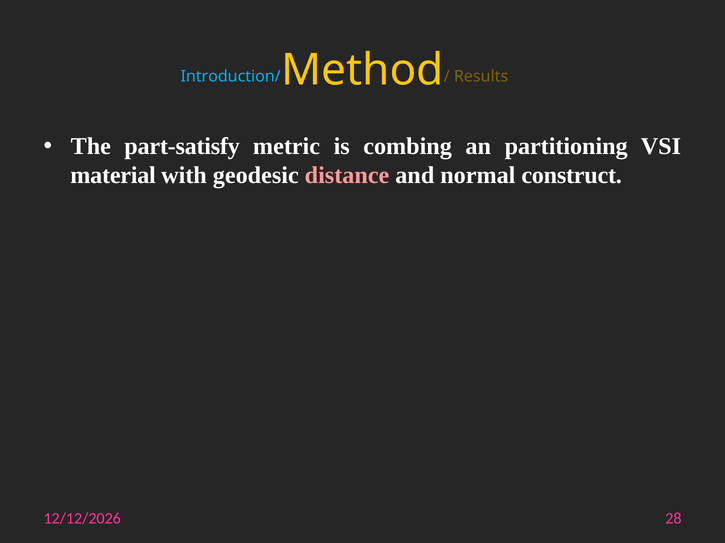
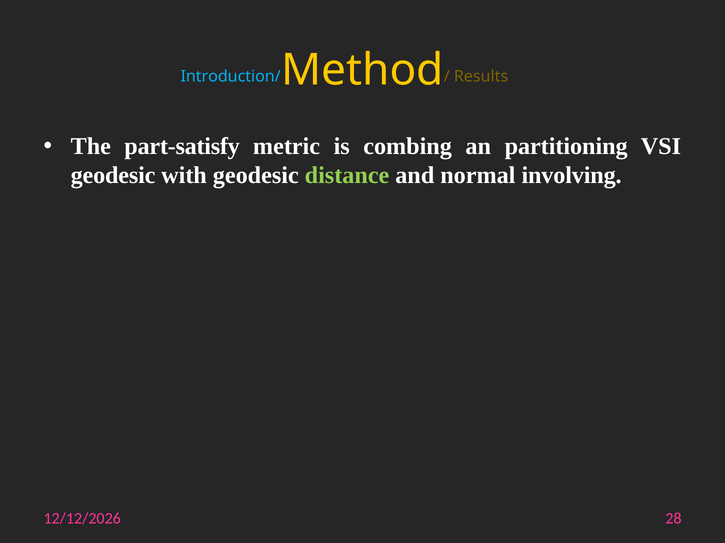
material: material -> geodesic (113, 176)
distance colour: pink -> light green (347, 176)
construct: construct -> involving (572, 176)
